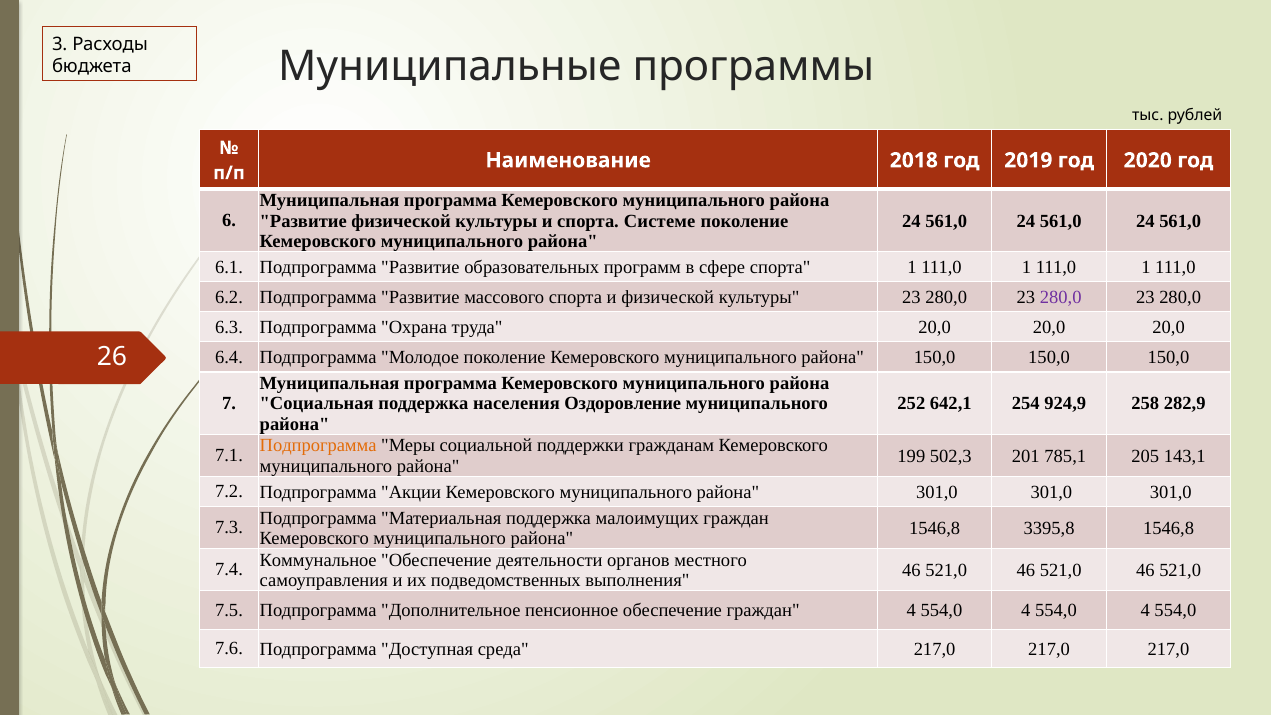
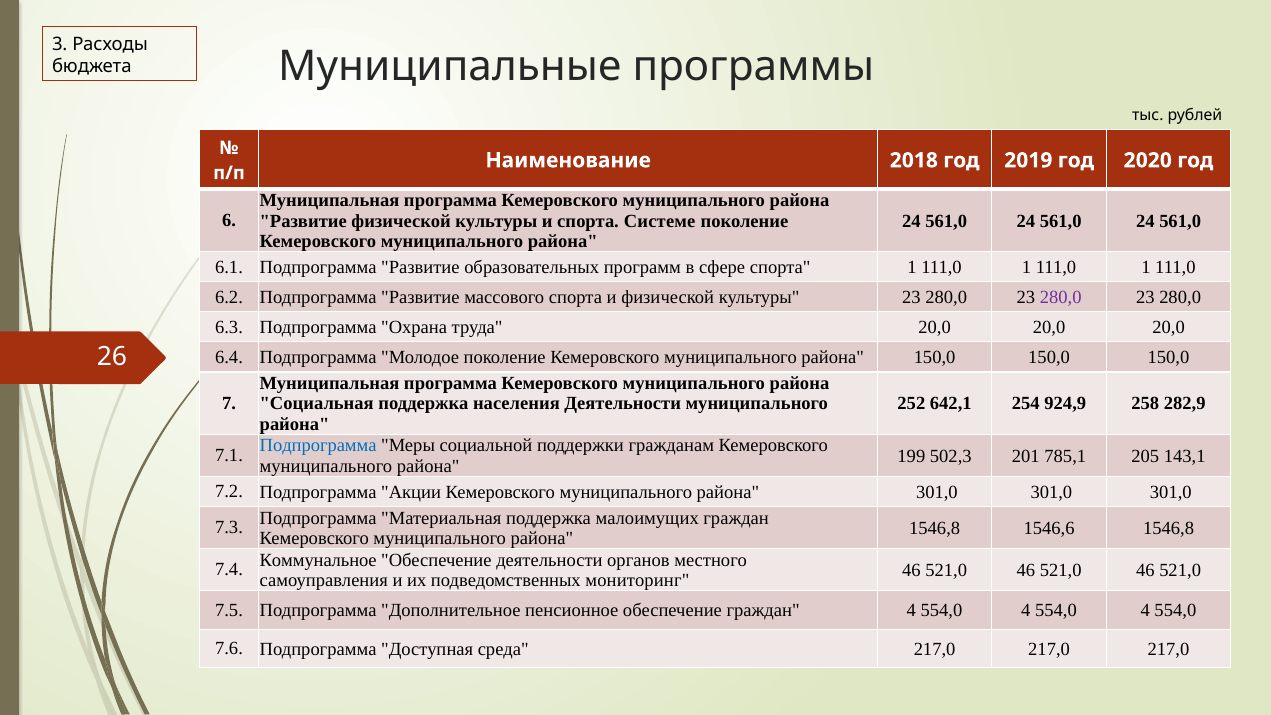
населения Оздоровление: Оздоровление -> Деятельности (623, 404)
Подпрограмма colour: orange -> blue (318, 446)
3395,8: 3395,8 -> 1546,6 (1049, 528)
выполнения: выполнения -> мониторинг (637, 580)
